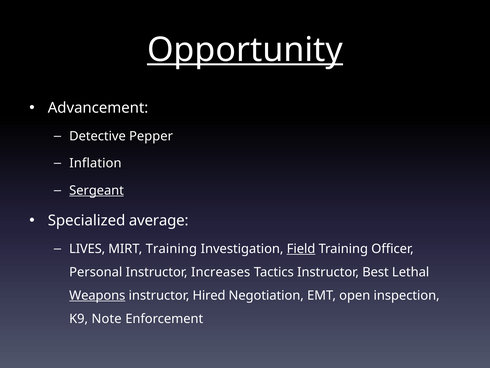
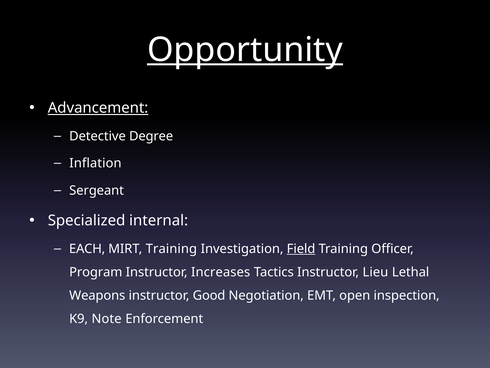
Advancement underline: none -> present (98, 108)
Pepper: Pepper -> Degree (151, 136)
Sergeant underline: present -> none (97, 190)
average: average -> internal (159, 220)
LIVES: LIVES -> EACH (87, 249)
Personal: Personal -> Program (96, 272)
Best: Best -> Lieu (375, 272)
Weapons underline: present -> none (97, 295)
Hired: Hired -> Good (209, 295)
